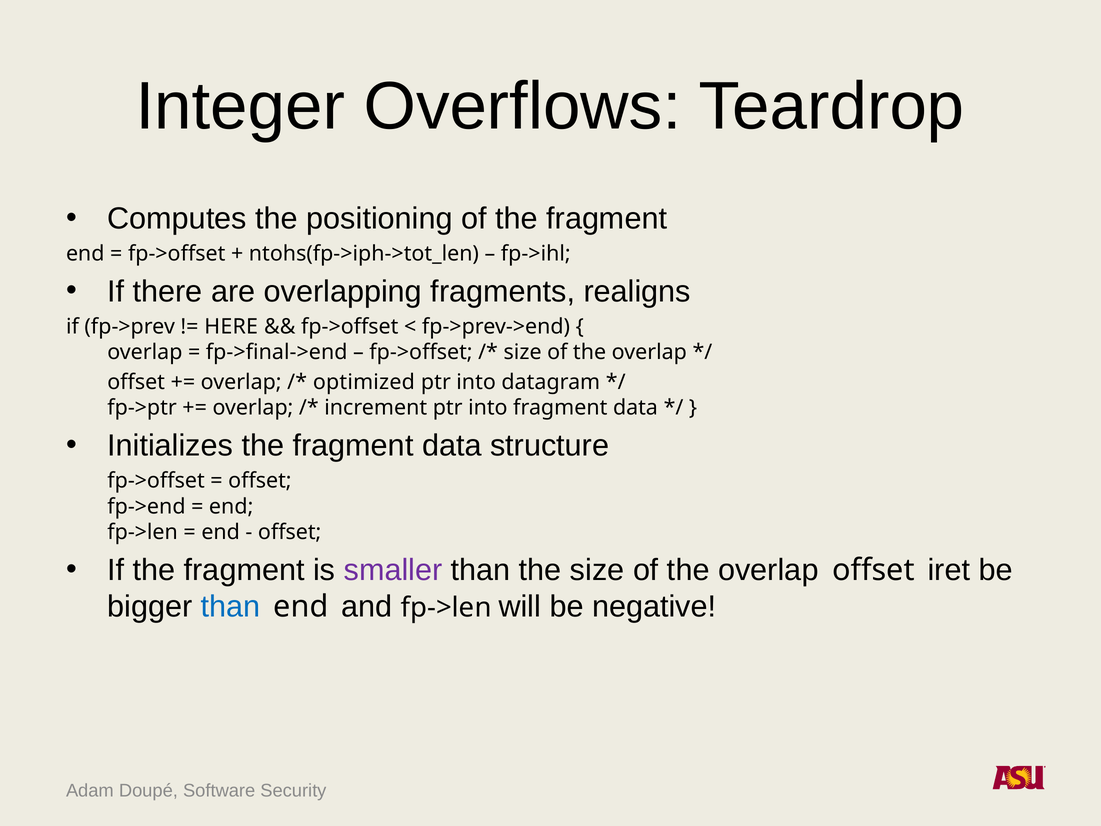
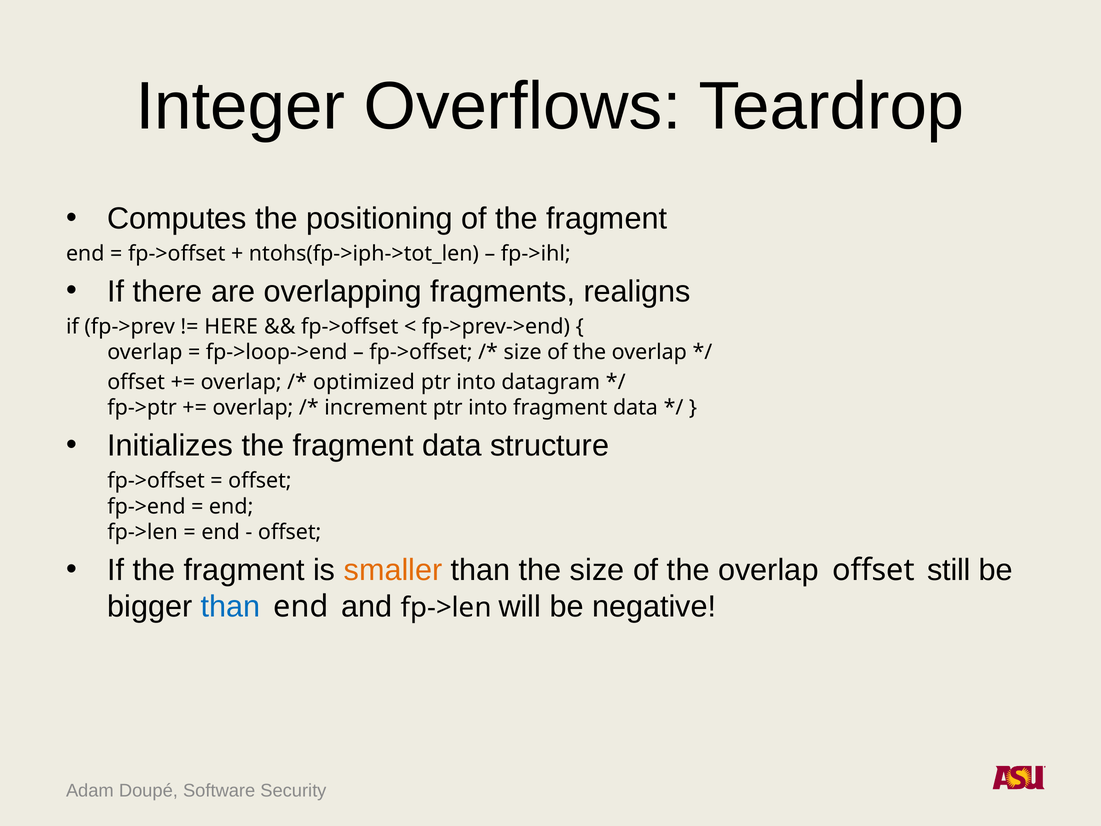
fp->final->end: fp->final->end -> fp->loop->end (277, 352)
smaller colour: purple -> orange (393, 570)
iret: iret -> still (949, 570)
